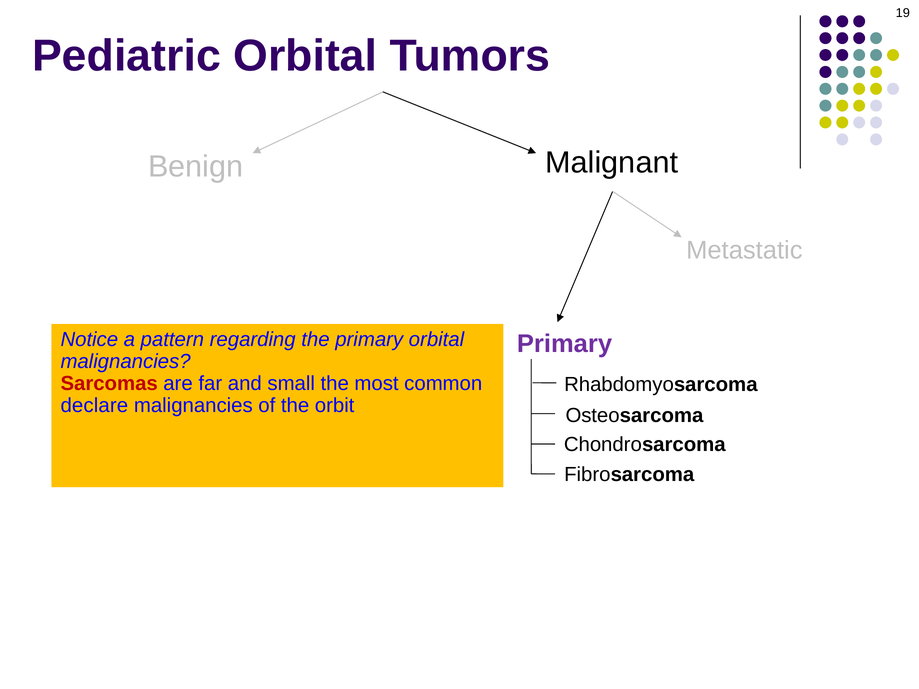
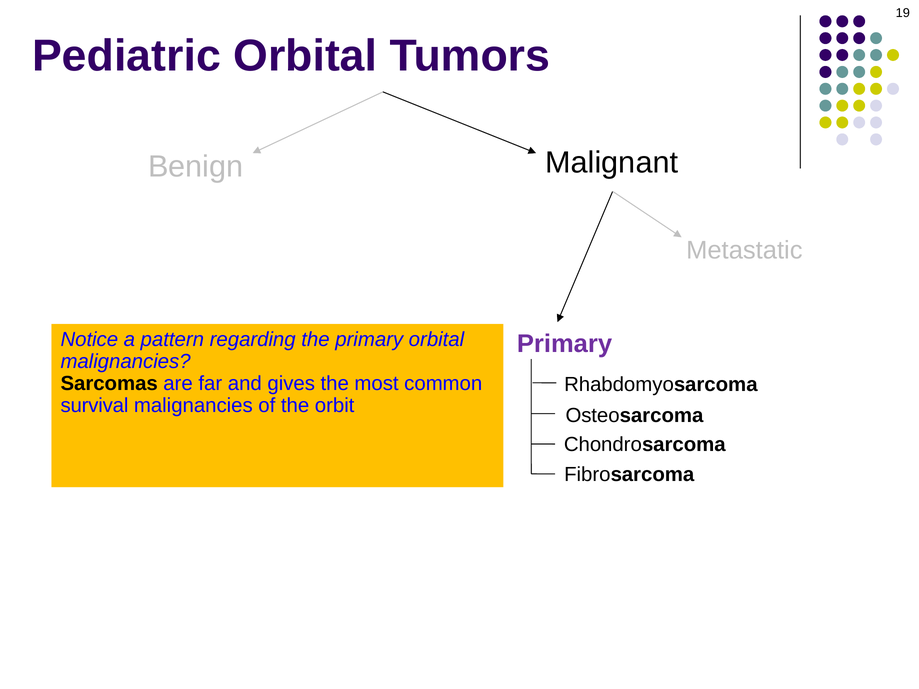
Sarcomas colour: red -> black (109, 384)
small: small -> gives (291, 384)
declare: declare -> survival (94, 406)
